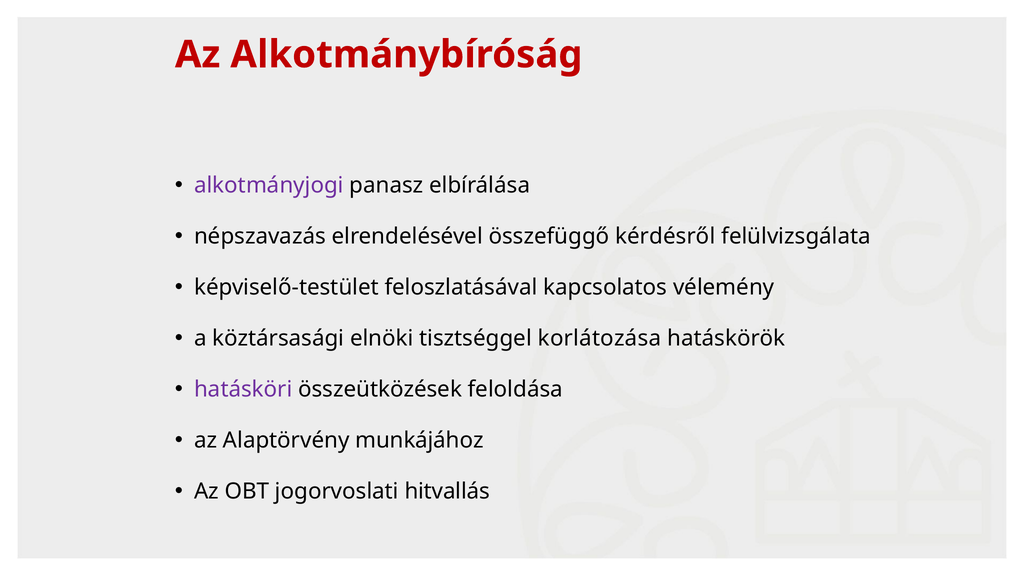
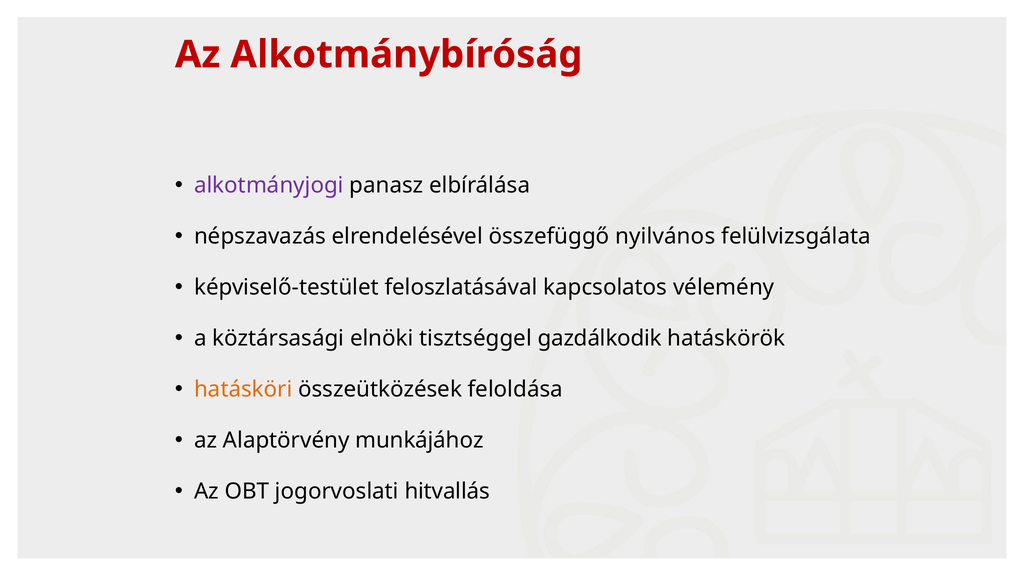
kérdésről: kérdésről -> nyilvános (665, 237)
korlátozása: korlátozása -> gazdálkodik (600, 339)
hatásköri colour: purple -> orange (243, 390)
